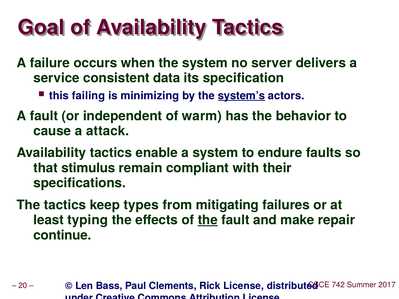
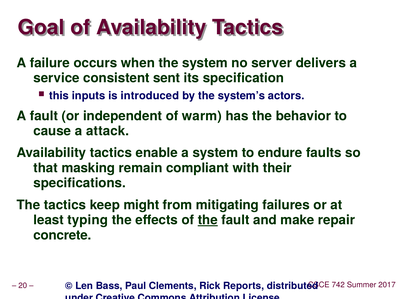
data: data -> sent (167, 78)
failing: failing -> inputs (89, 96)
minimizing: minimizing -> introduced (150, 96)
system’s underline: present -> none (241, 96)
stimulus: stimulus -> masking (88, 168)
types: types -> might (141, 205)
continue: continue -> concrete (62, 235)
Rick License: License -> Reports (244, 286)
